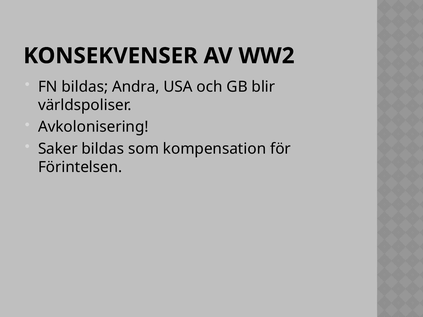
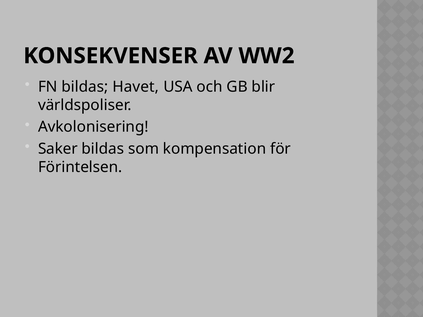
Andra: Andra -> Havet (136, 87)
